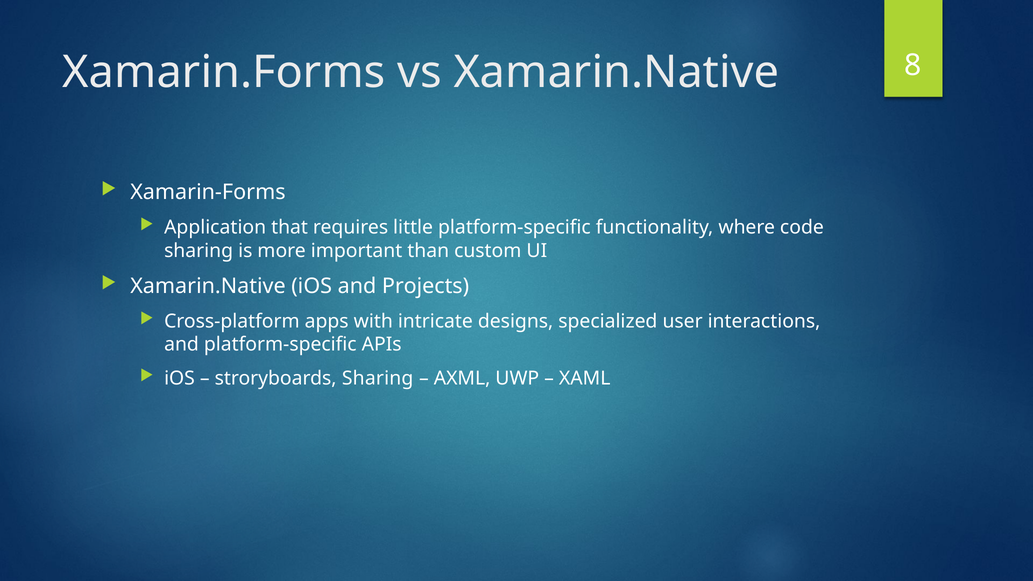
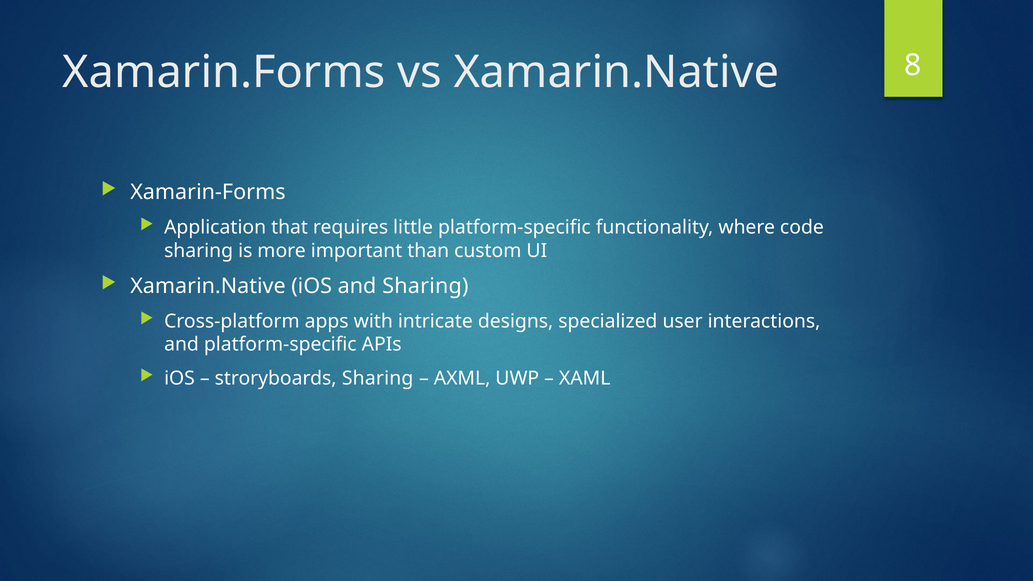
and Projects: Projects -> Sharing (425, 286)
